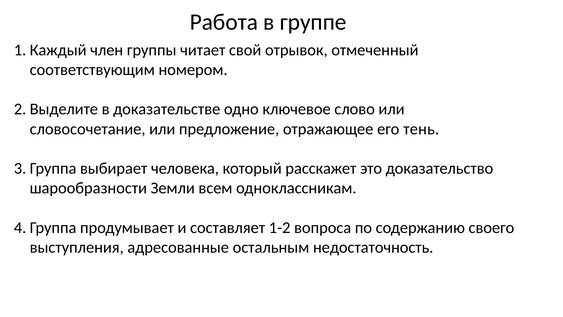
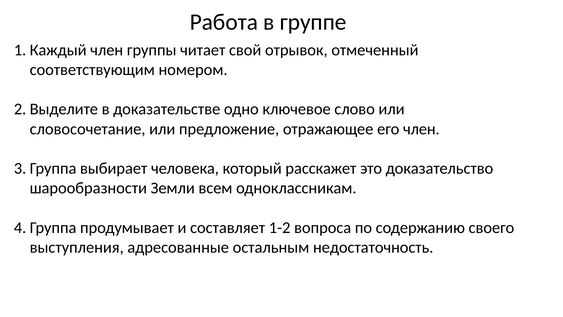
его тень: тень -> член (421, 129)
